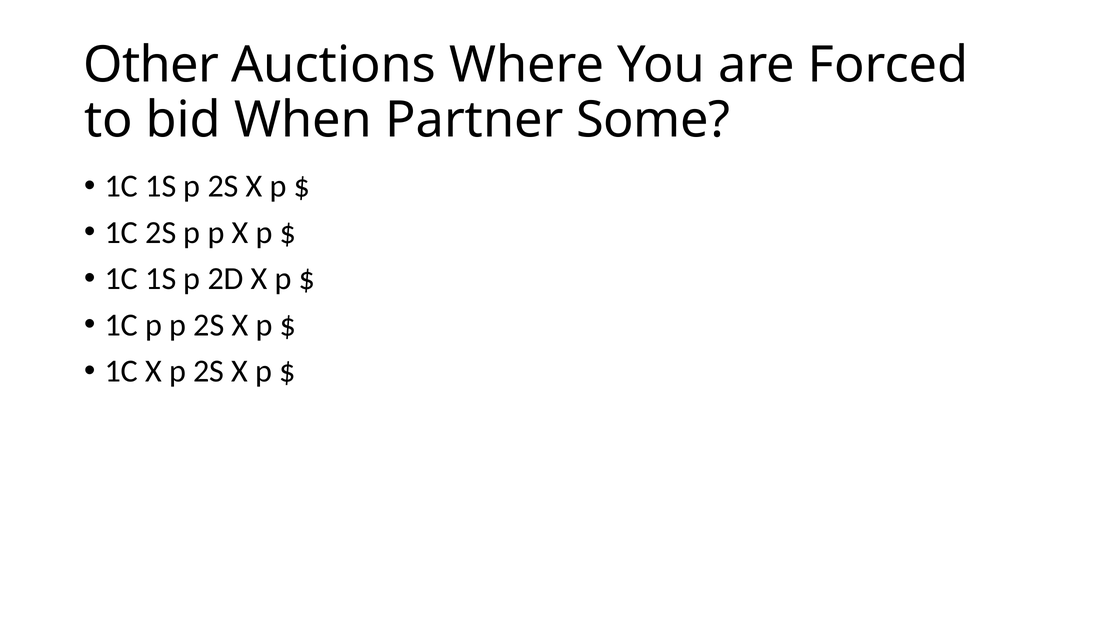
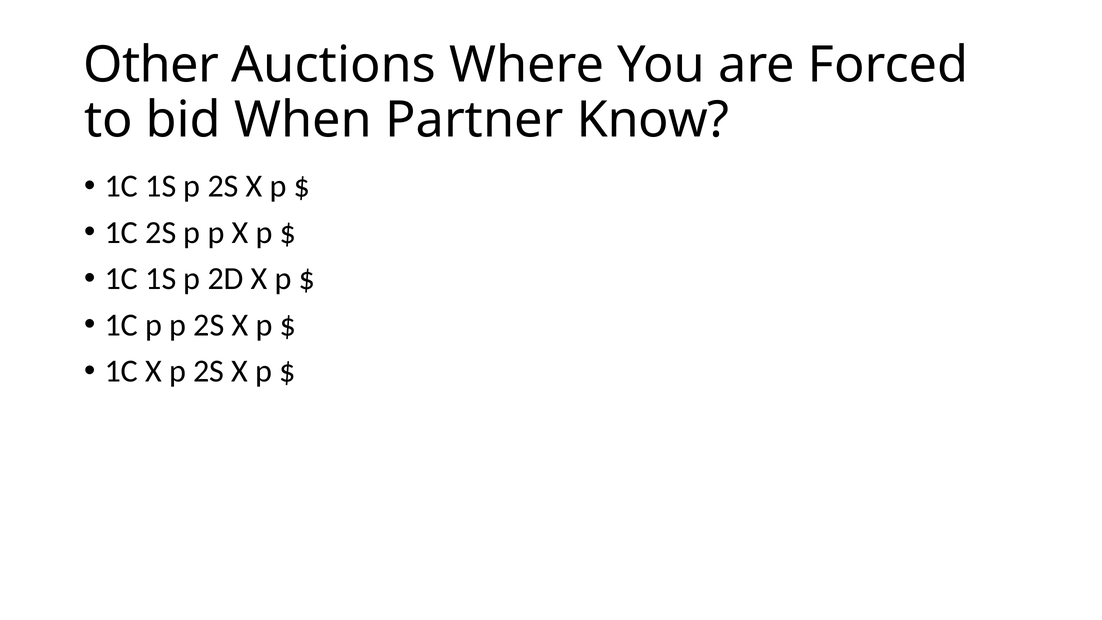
Some: Some -> Know (653, 120)
